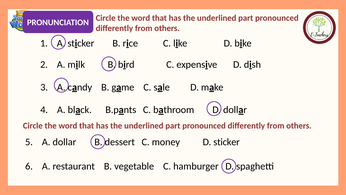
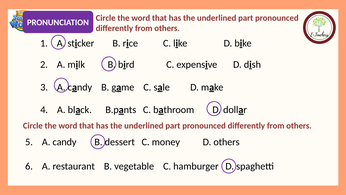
5 A dollar: dollar -> candy (64, 142)
D sticker: sticker -> others (227, 142)
